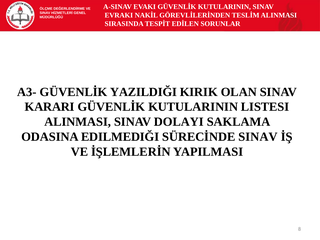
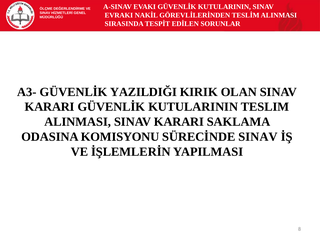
LISTESI: LISTESI -> TESLIM (265, 107)
ALINMASI SINAV DOLAYI: DOLAYI -> KARARI (179, 122)
EDILMEDIĞI: EDILMEDIĞI -> KOMISYONU (120, 137)
